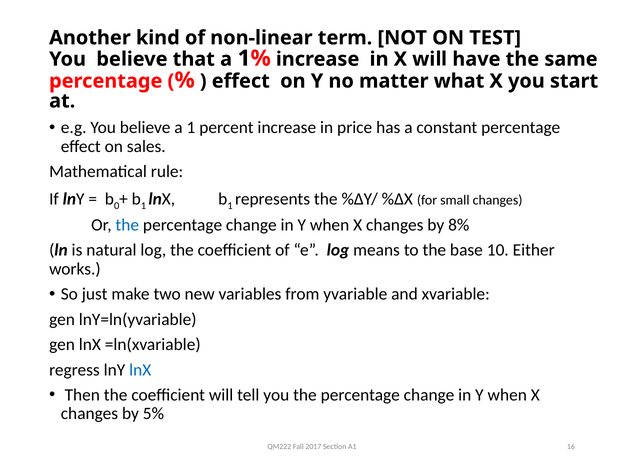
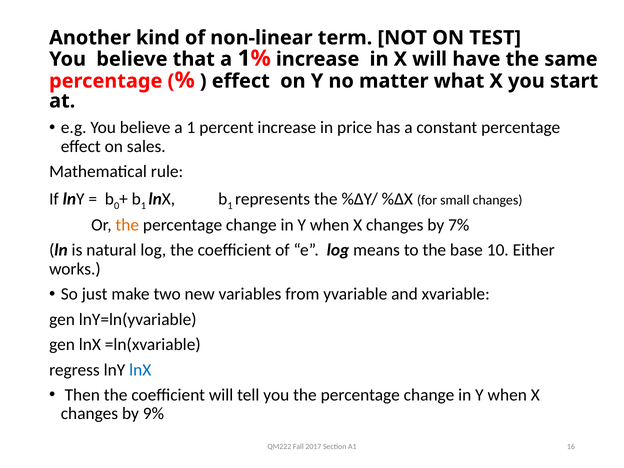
the colour: blue -> orange (127, 225)
8%: 8% -> 7% (459, 225)
5%: 5% -> 9% (153, 414)
